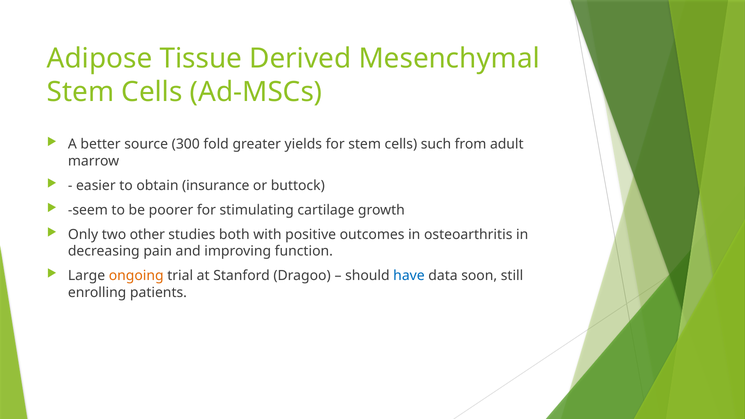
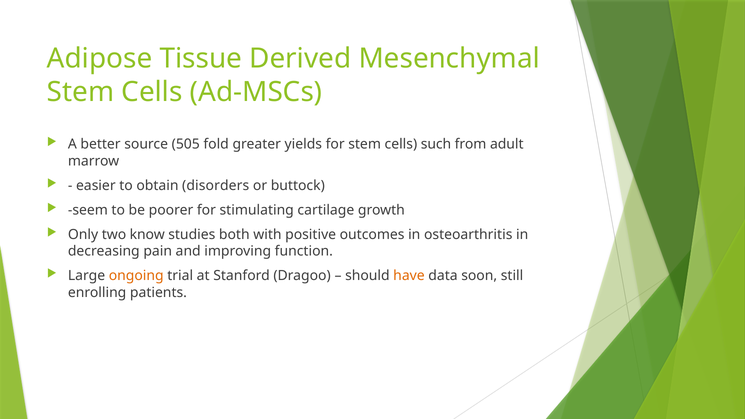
300: 300 -> 505 (186, 144)
insurance: insurance -> disorders (216, 185)
other: other -> know (147, 235)
have colour: blue -> orange (409, 276)
